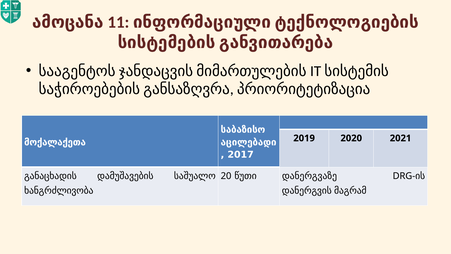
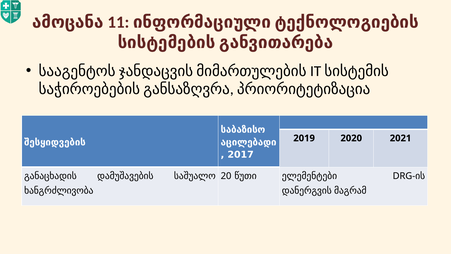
მოქალაქეთა: მოქალაქეთა -> შესყიდვების (55, 142)
დანერგვაზე: დანერგვაზე -> ელემენტები (310, 176)
